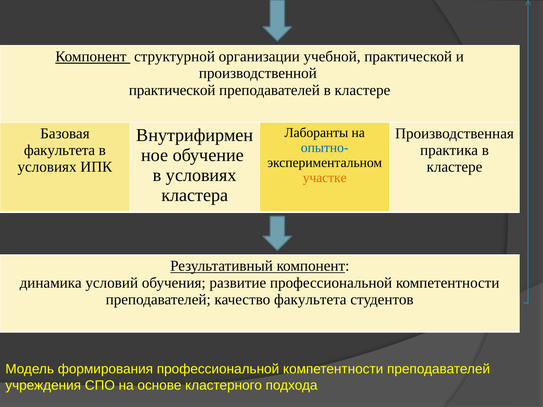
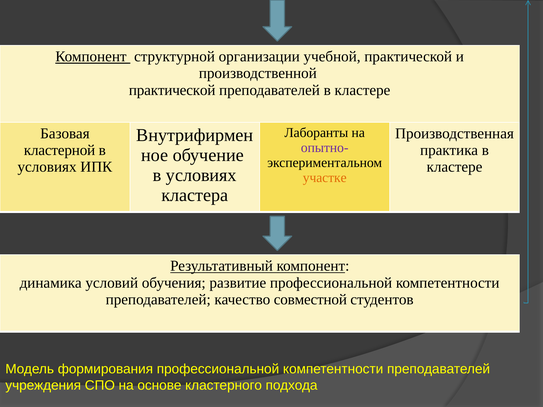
опытно- colour: blue -> purple (325, 148)
факультета: факультета -> кластерной (60, 150)
качество факультета: факультета -> совместной (310, 300)
